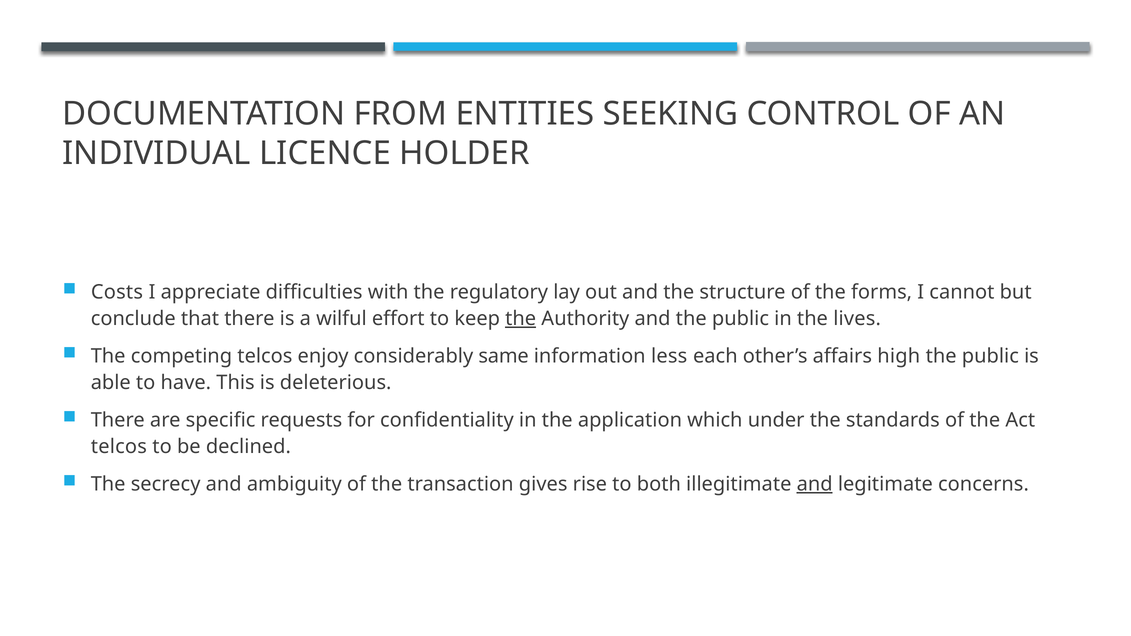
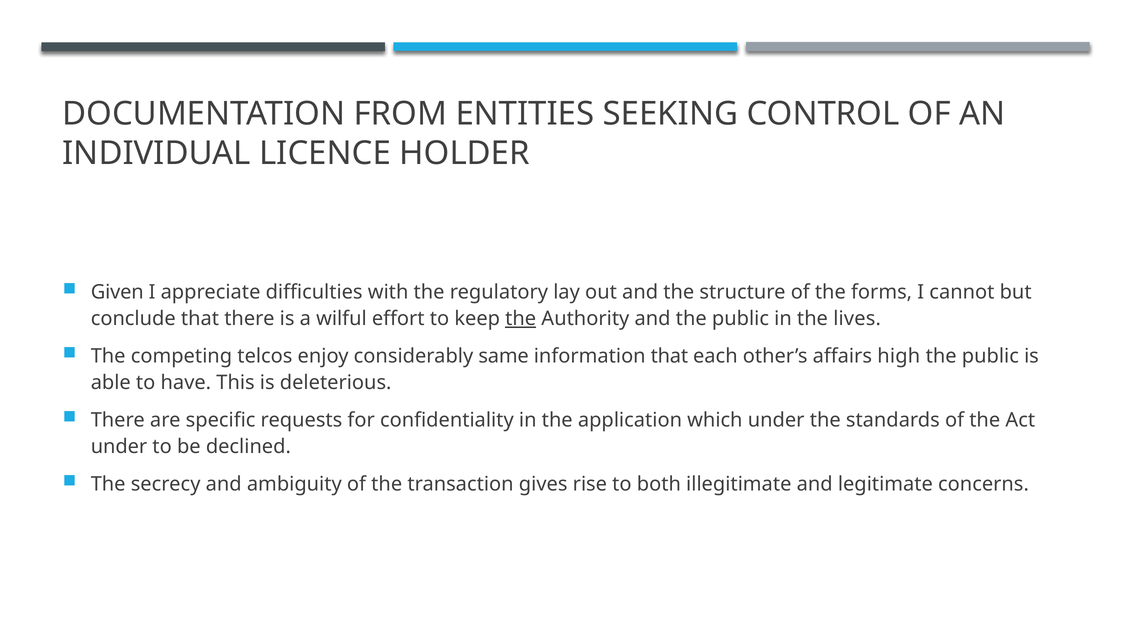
Costs: Costs -> Given (117, 292)
information less: less -> that (669, 356)
telcos: telcos -> under (119, 447)
and underline: present -> none (815, 484)
